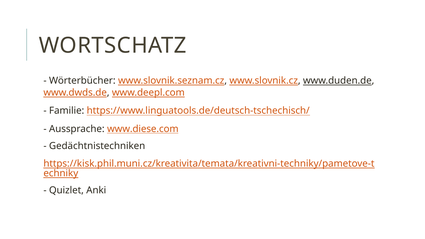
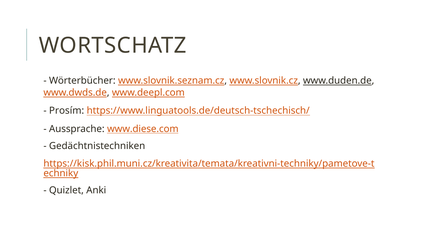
Familie: Familie -> Prosím (67, 111)
